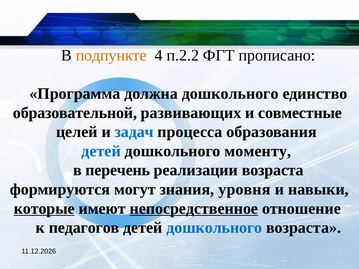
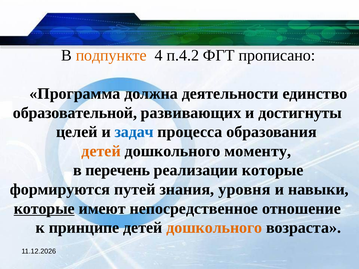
п.2.2: п.2.2 -> п.4.2 (183, 55)
должна дошкольного: дошкольного -> деятельности (230, 94)
совместные: совместные -> достигнуты (300, 113)
детей colour: blue -> orange (101, 151)
реализации возраста: возраста -> которые (273, 170)
могут: могут -> путей (135, 190)
непосредственное underline: present -> none (194, 209)
педагогов: педагогов -> принципе (84, 228)
дошкольного colour: blue -> orange (214, 228)
